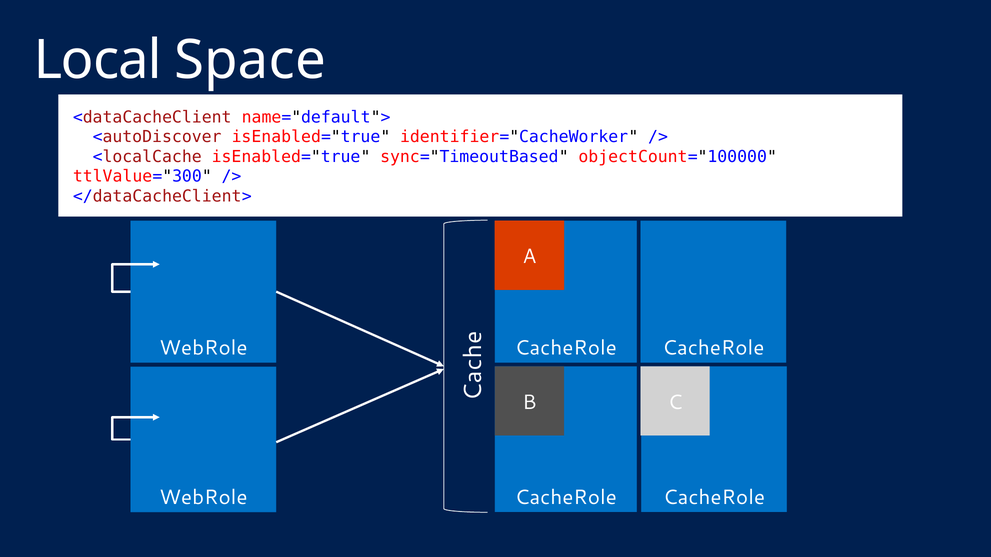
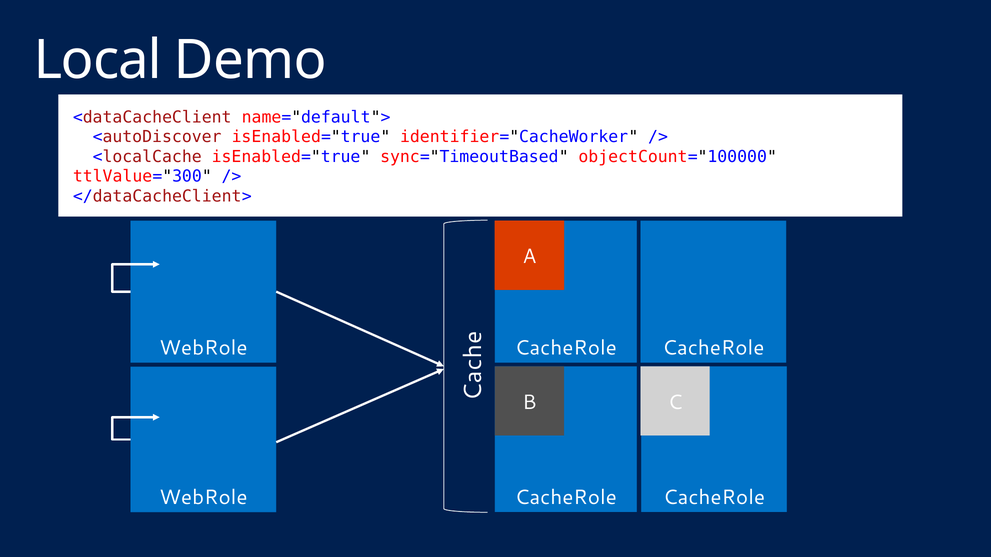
Space: Space -> Demo (250, 60)
